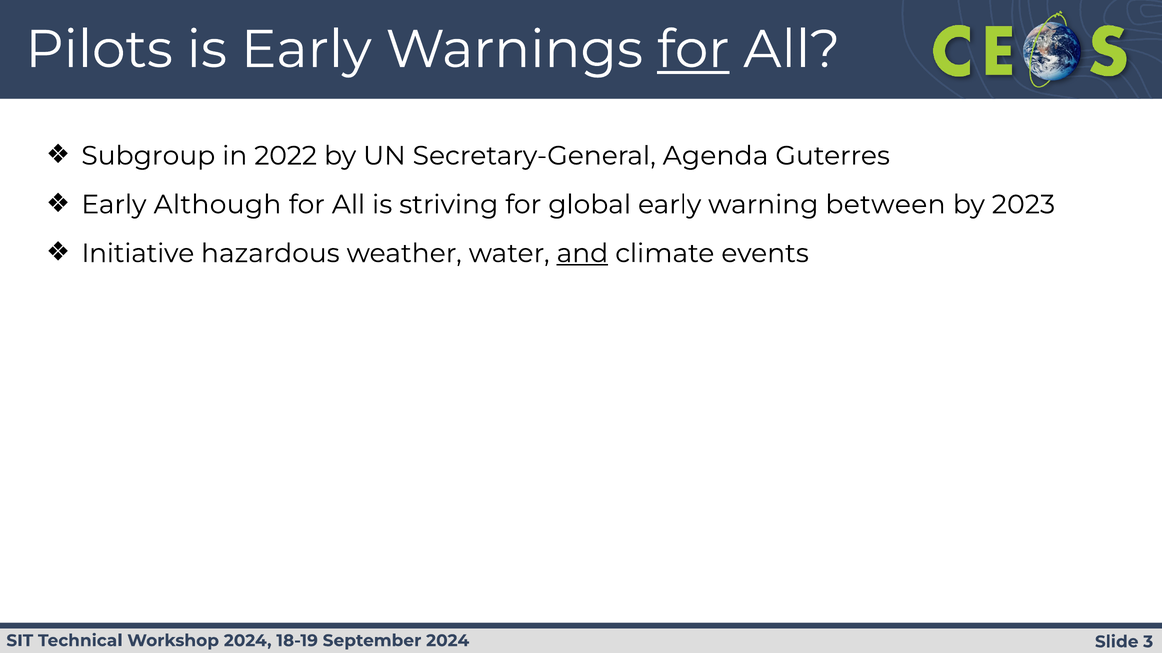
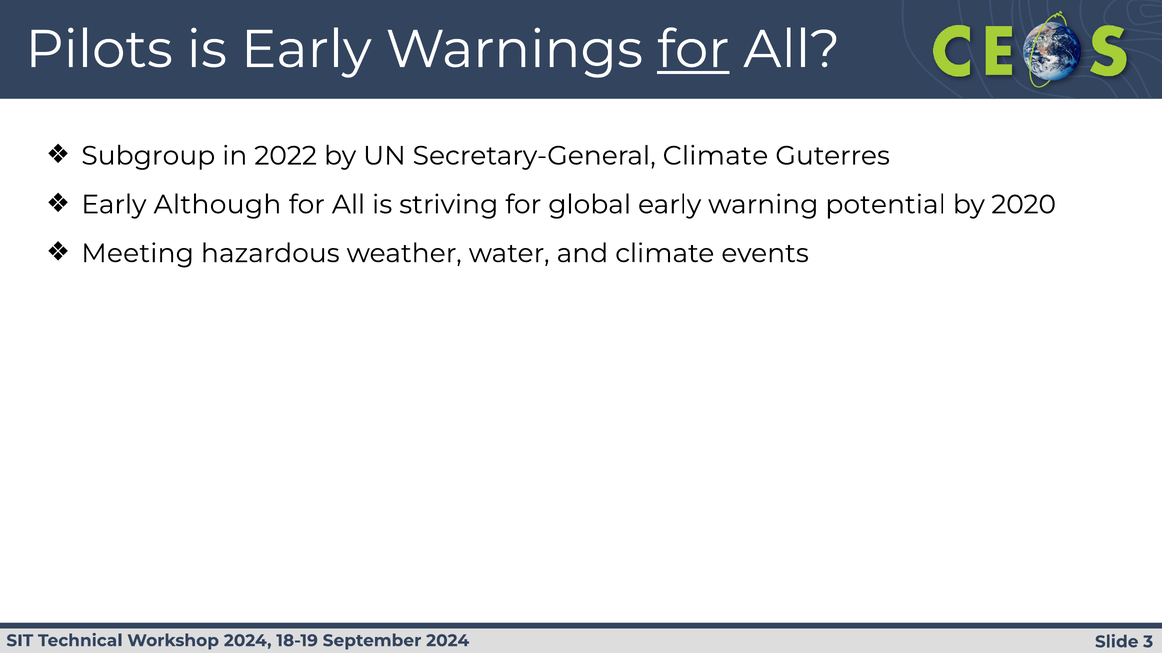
Secretary-General Agenda: Agenda -> Climate (715, 156)
between: between -> potential (886, 205)
2023: 2023 -> 2020 (1024, 205)
Initiative: Initiative -> Meeting (138, 254)
and underline: present -> none (582, 254)
